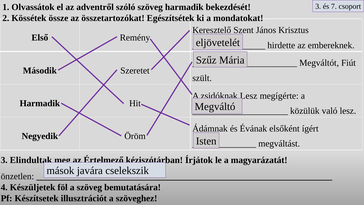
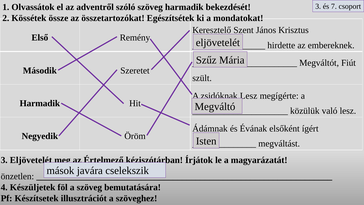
3 Elindultak: Elindultak -> Eljövetelét (31, 160)
